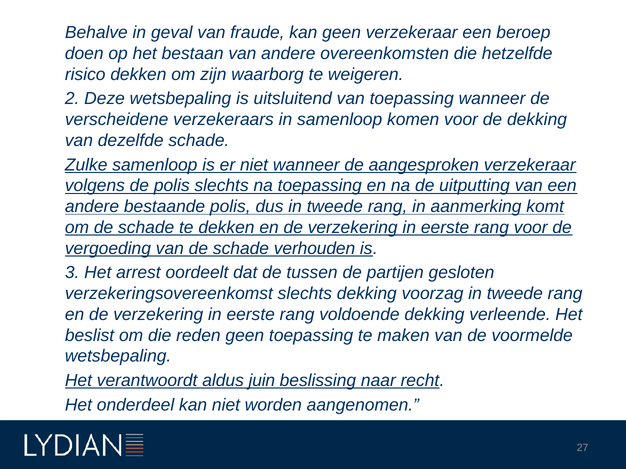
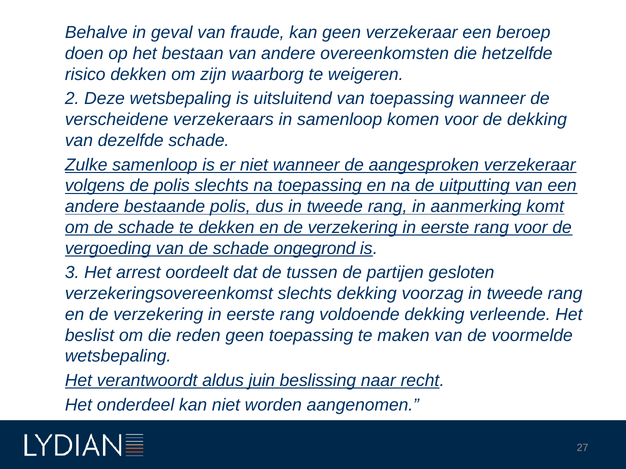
verhouden: verhouden -> ongegrond (315, 249)
